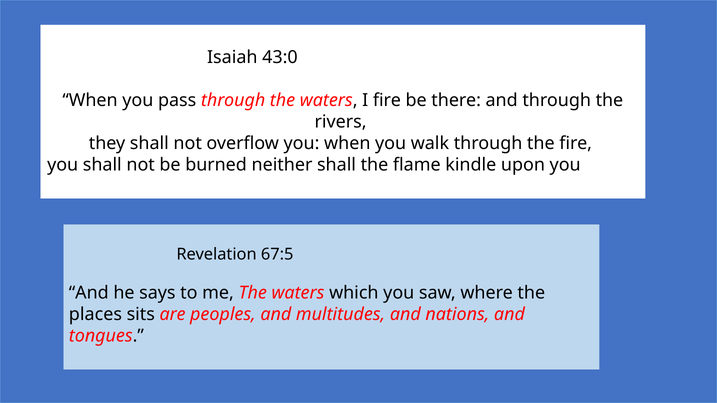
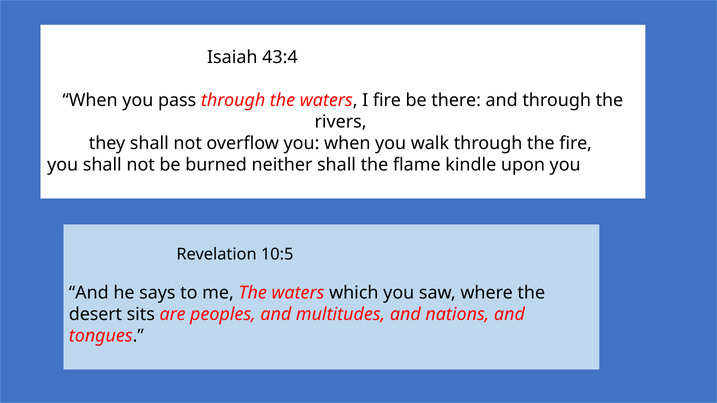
43:0: 43:0 -> 43:4 (280, 57)
67:5: 67:5 -> 10:5 (277, 254)
places: places -> desert (95, 315)
